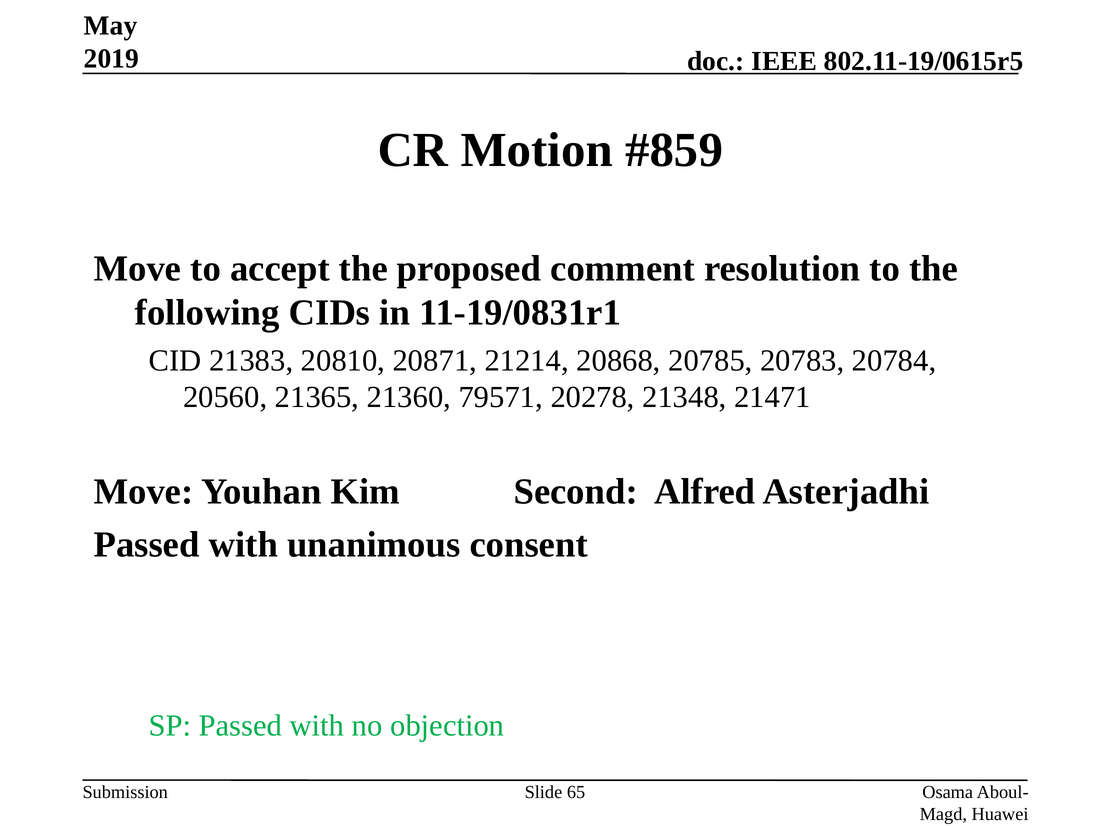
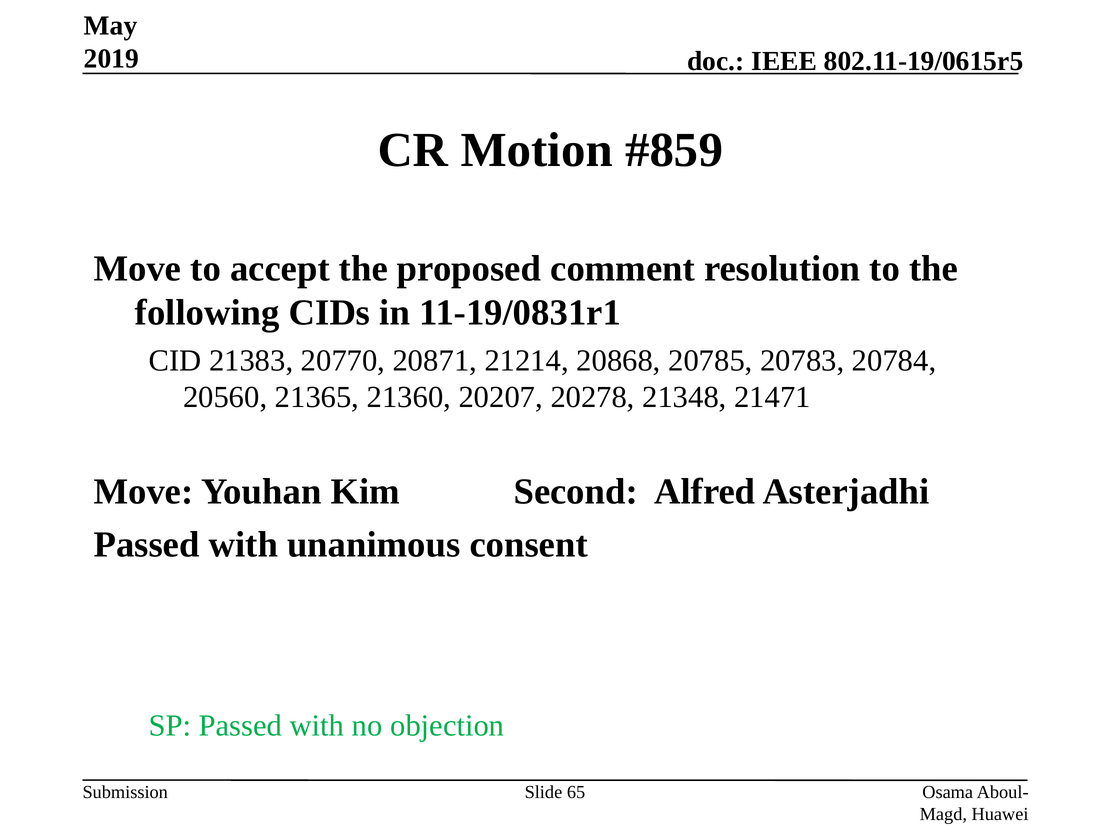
20810: 20810 -> 20770 (343, 360)
79571: 79571 -> 20207 (501, 397)
